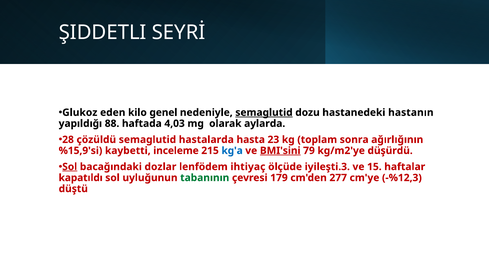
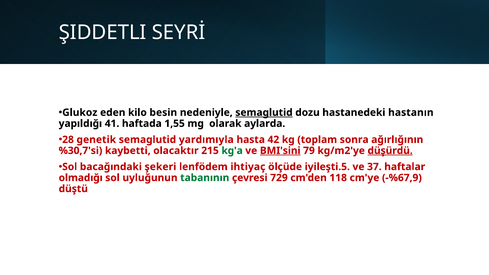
genel: genel -> besin (163, 113)
88: 88 -> 41 (112, 124)
4,03: 4,03 -> 1,55 (175, 124)
çözüldü: çözüldü -> genetik (96, 140)
hastalarda: hastalarda -> yardımıyla (206, 140)
23: 23 -> 42 (273, 140)
%15,9'si: %15,9'si -> %30,7'si (81, 151)
inceleme: inceleme -> olacaktır (176, 151)
kg'a colour: blue -> green (232, 151)
düşürdü underline: none -> present (390, 151)
Sol underline: present -> none (70, 167)
dozlar: dozlar -> şekeri (160, 167)
iyileşti.3: iyileşti.3 -> iyileşti.5 (327, 167)
15: 15 -> 37 (374, 167)
kapatıldı: kapatıldı -> olmadığı (81, 178)
179: 179 -> 729 (279, 178)
277: 277 -> 118 (338, 178)
-%12,3: -%12,3 -> -%67,9 (402, 178)
